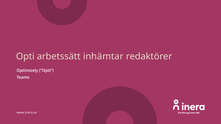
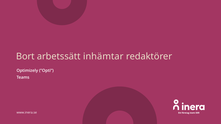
Opti: Opti -> Bort (25, 57)
